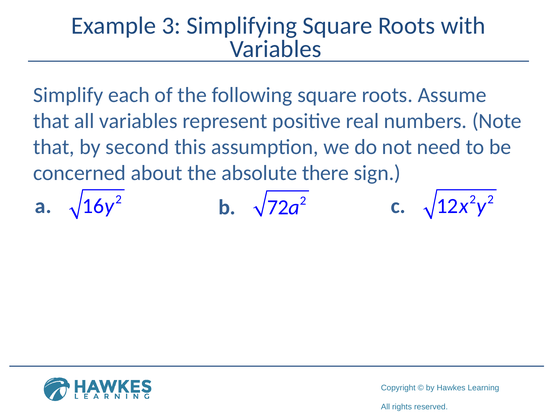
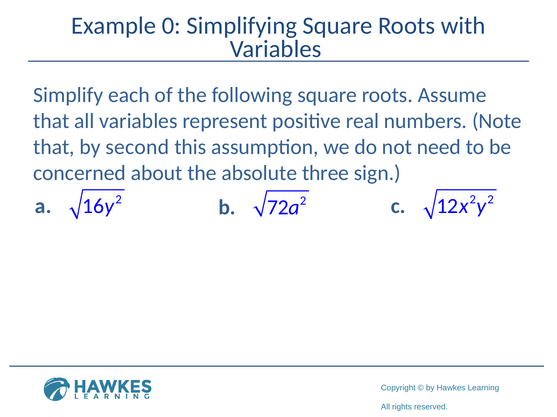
3: 3 -> 0 (171, 26)
there: there -> three (326, 173)
